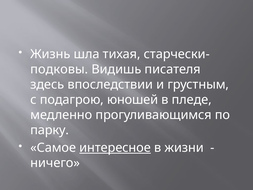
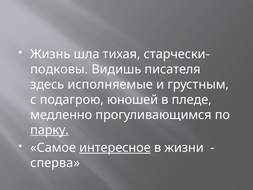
впоследствии: впоследствии -> исполняемые (110, 84)
парку underline: none -> present (50, 130)
ничего: ничего -> сперва (55, 163)
